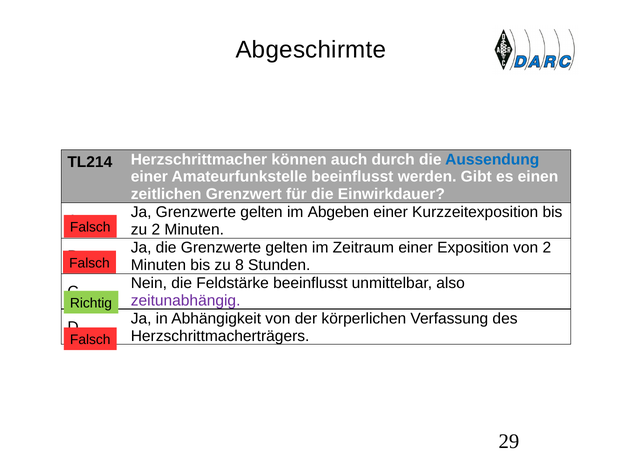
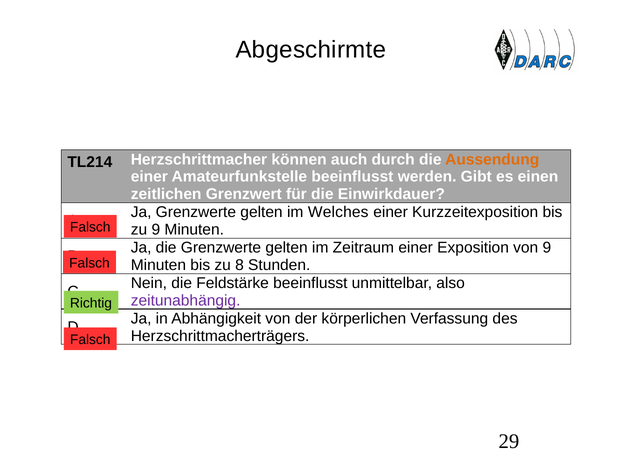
Aussendung colour: blue -> orange (492, 160)
Abgeben: Abgeben -> Welches (338, 212)
zu 2: 2 -> 9 (156, 230)
von 2: 2 -> 9 (547, 248)
